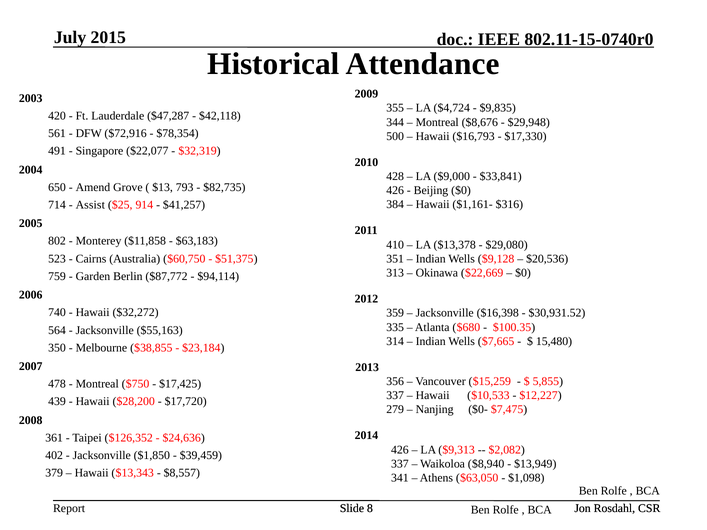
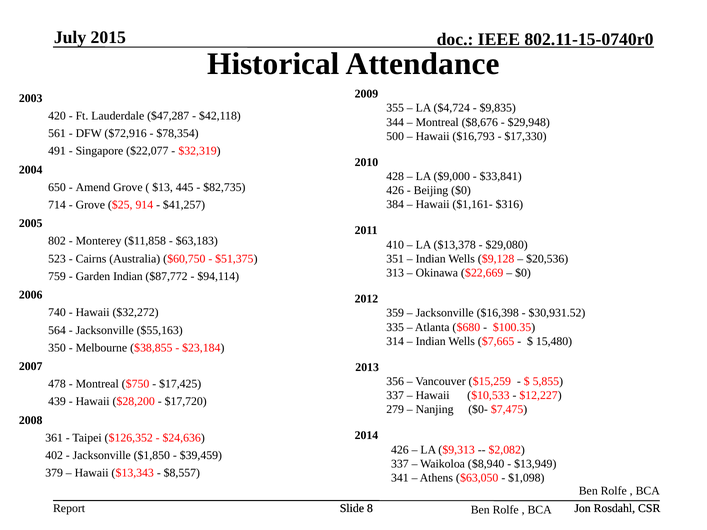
793: 793 -> 445 (185, 187)
Assist: Assist -> Grove (90, 205)
Garden Berlin: Berlin -> Indian (128, 276)
